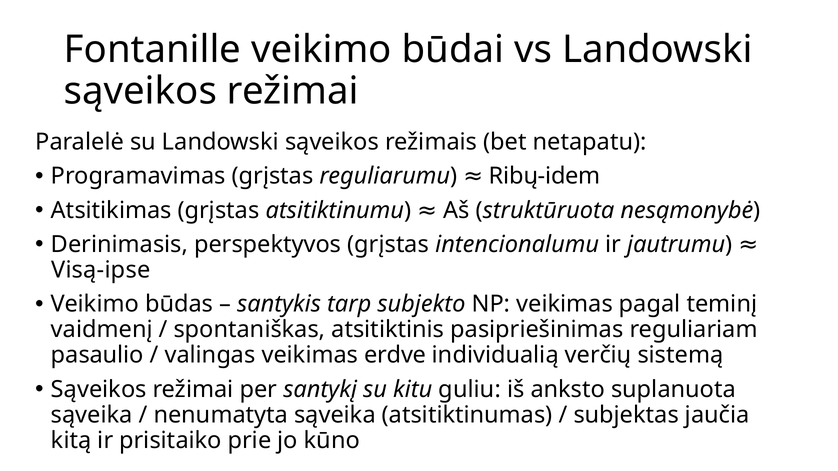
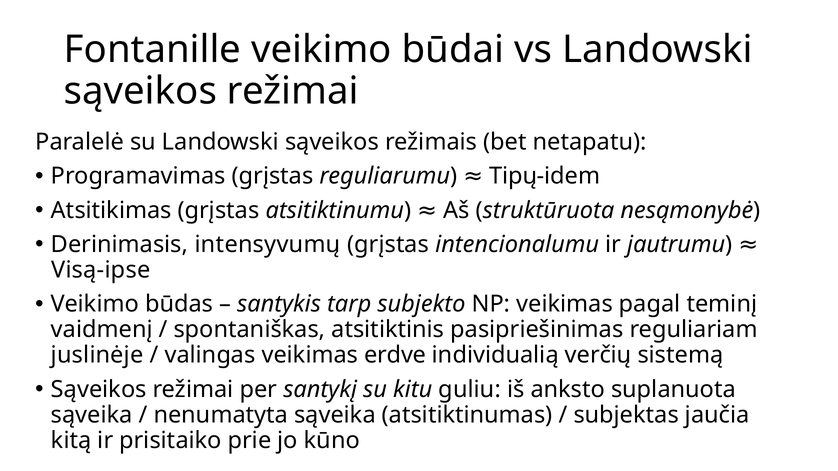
Ribų-idem: Ribų-idem -> Tipų-idem (545, 176)
perspektyvos: perspektyvos -> intensyvumų (268, 245)
pasaulio: pasaulio -> juslinėje (97, 355)
